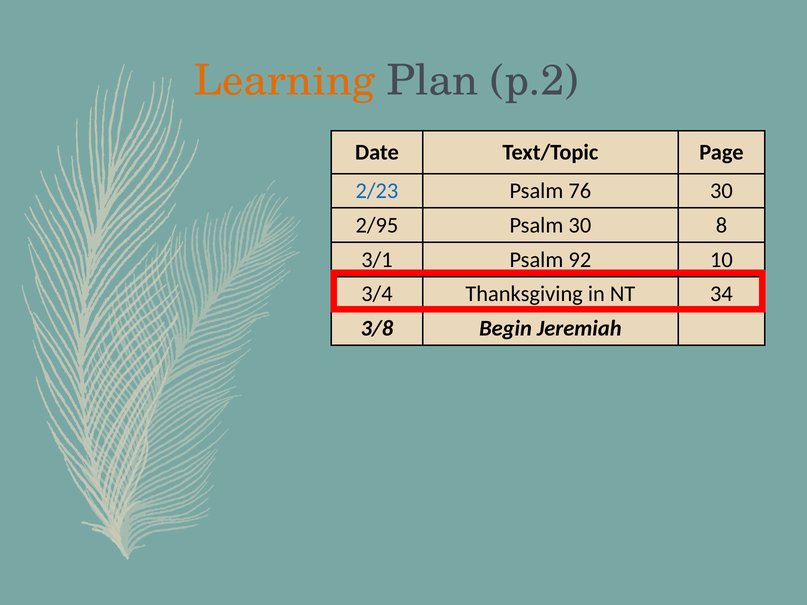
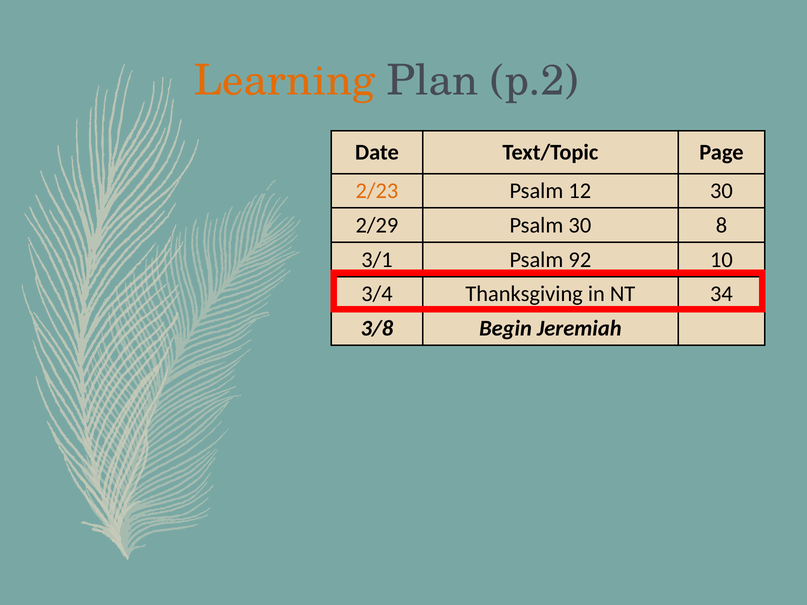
2/23 colour: blue -> orange (377, 191)
76: 76 -> 12 (580, 191)
2/95: 2/95 -> 2/29 (377, 225)
